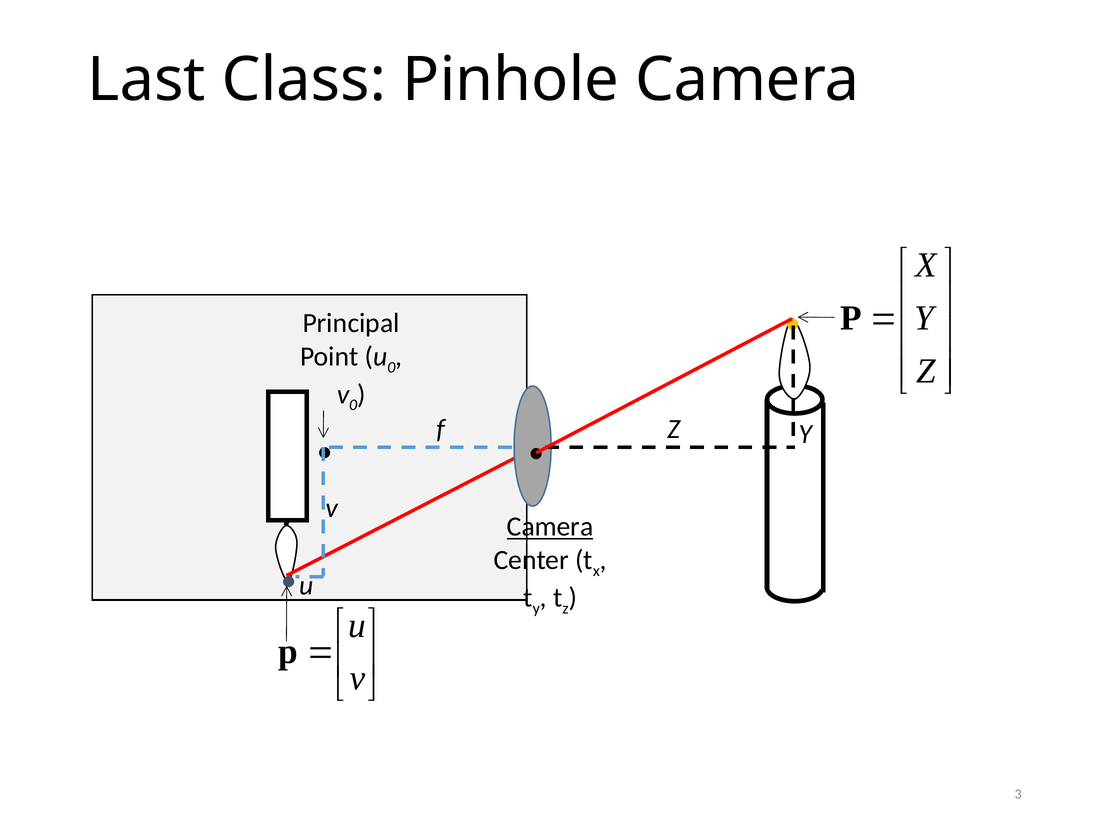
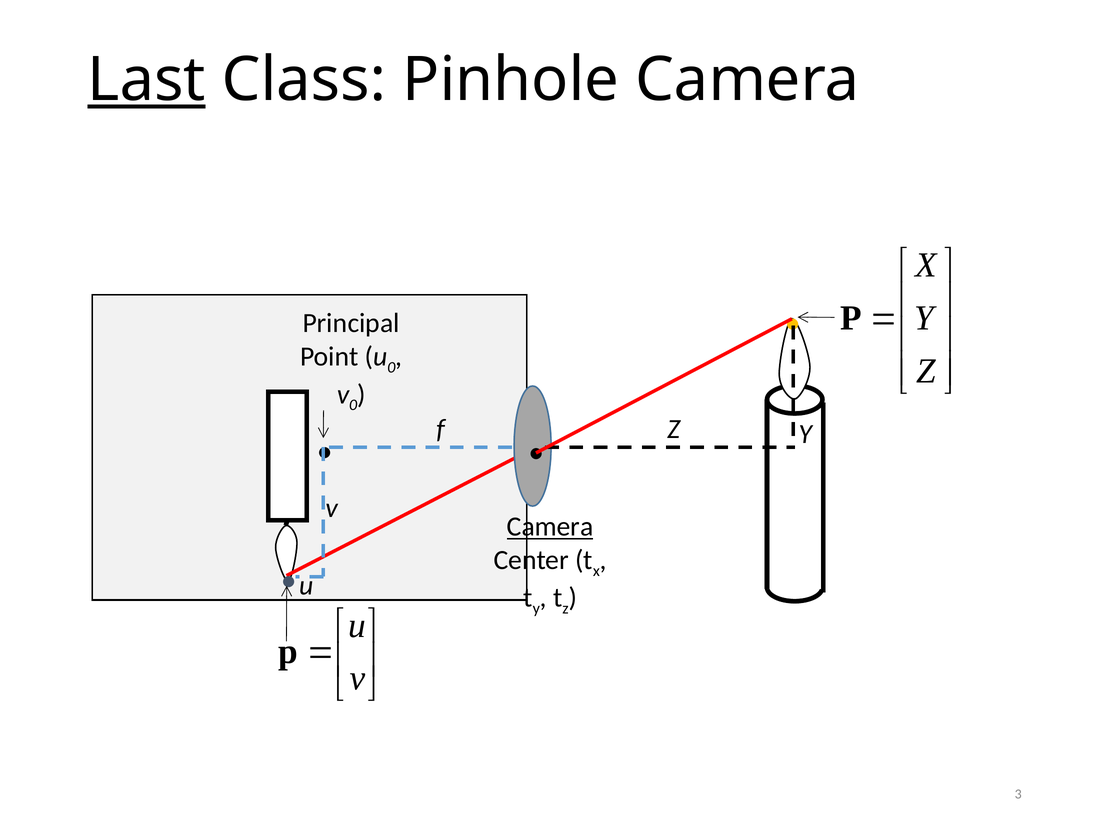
Last underline: none -> present (147, 80)
